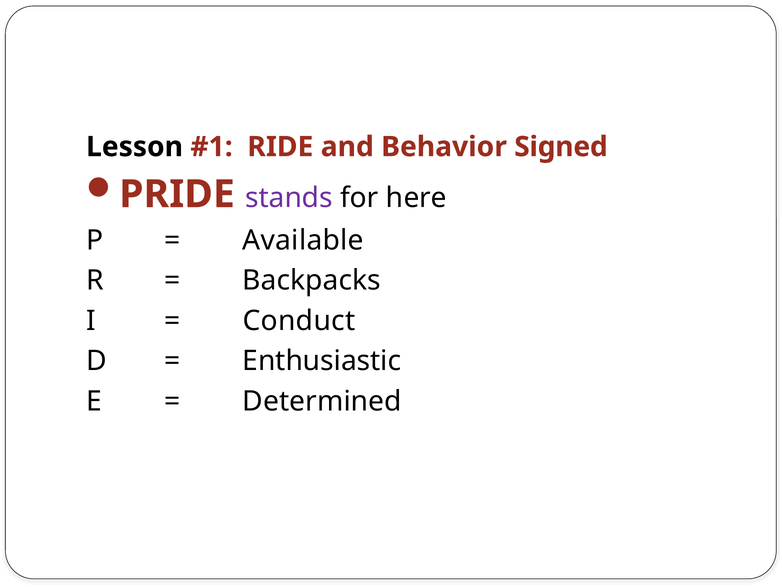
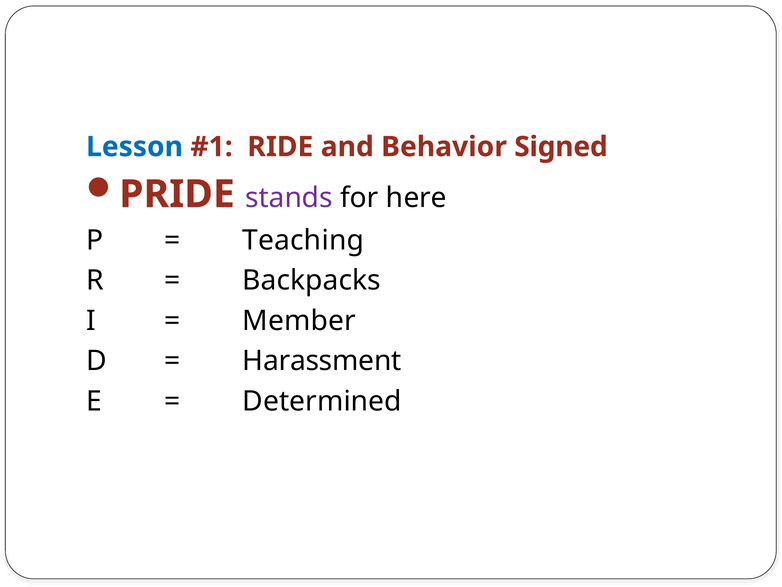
Lesson colour: black -> blue (135, 147)
Available: Available -> Teaching (303, 240)
Conduct: Conduct -> Member (299, 321)
Enthusiastic: Enthusiastic -> Harassment (322, 361)
